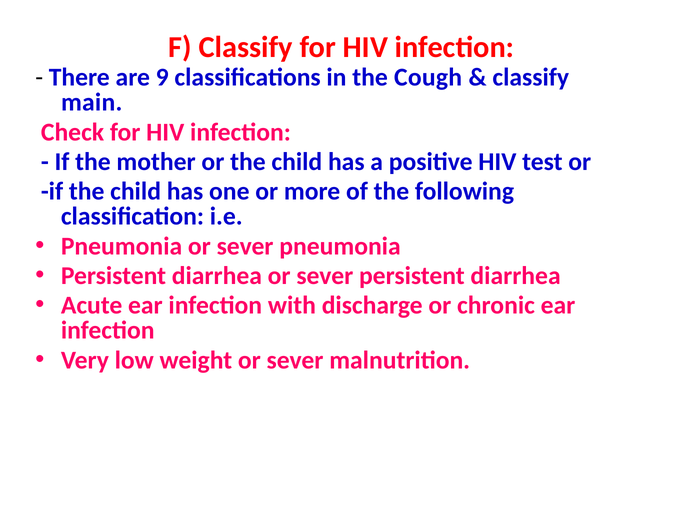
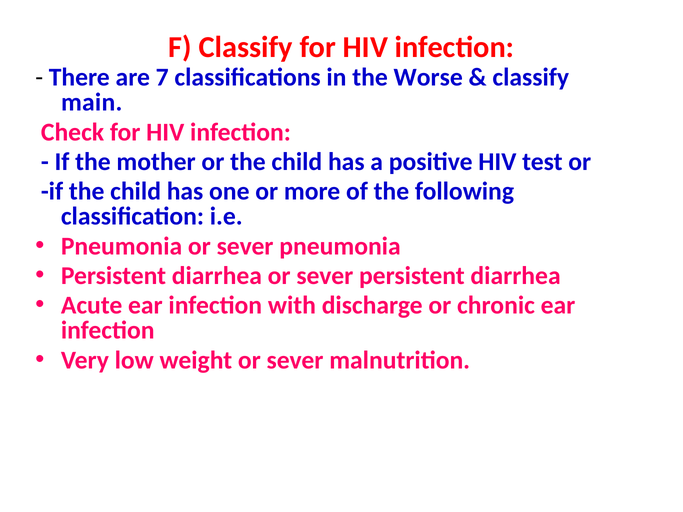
9: 9 -> 7 (162, 77)
Cough: Cough -> Worse (428, 77)
